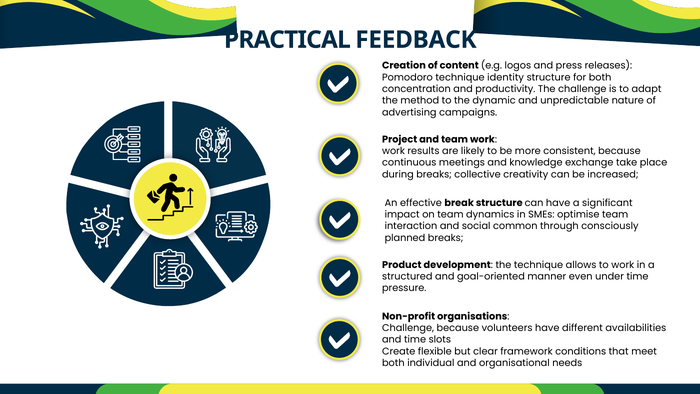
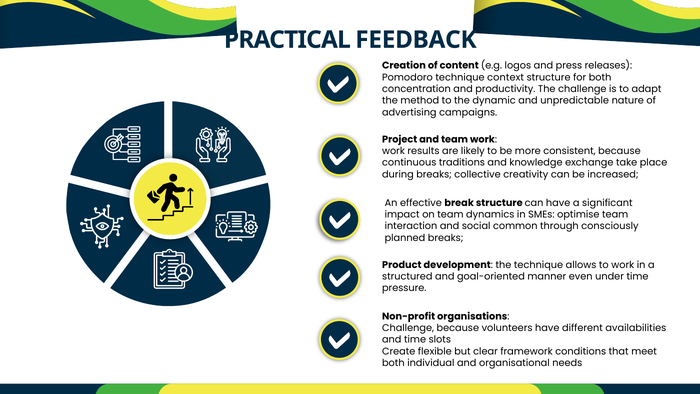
identity: identity -> context (506, 77)
meetings: meetings -> traditions (462, 163)
